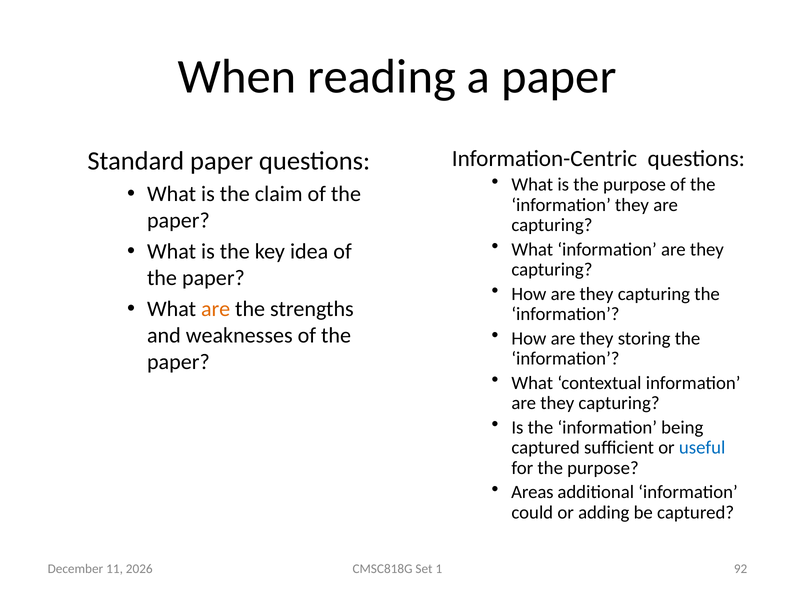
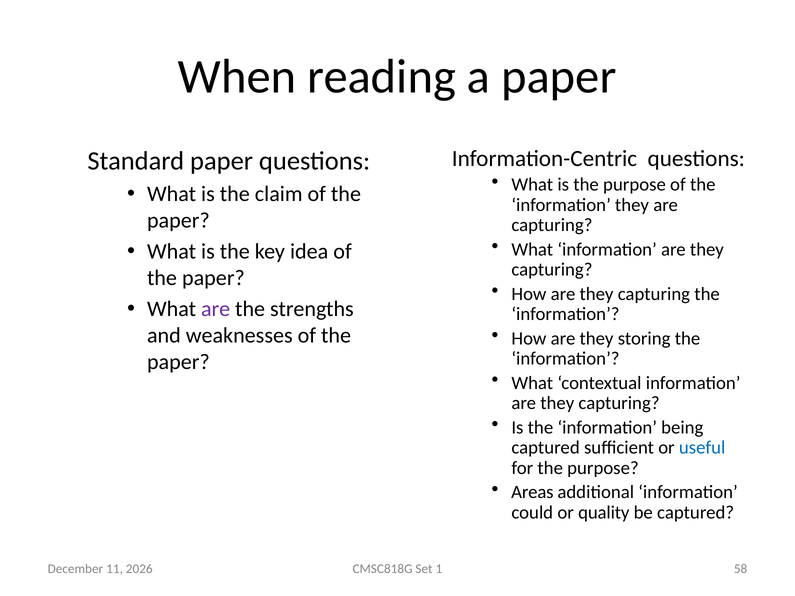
are colour: orange -> purple (216, 309)
adding: adding -> quality (604, 513)
92: 92 -> 58 (741, 569)
